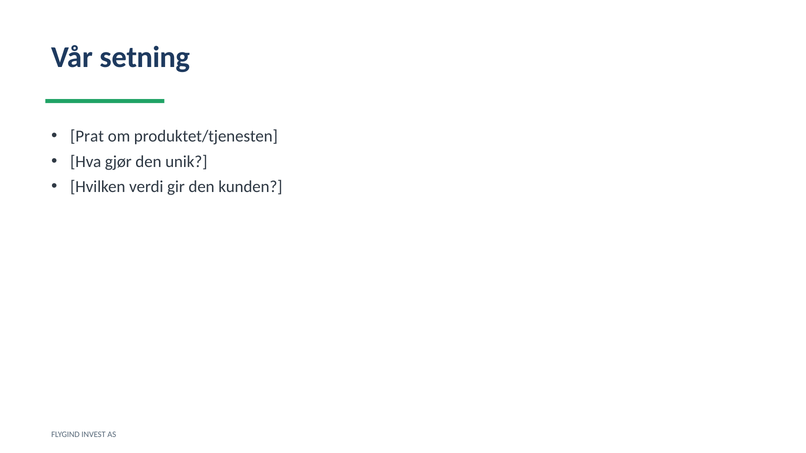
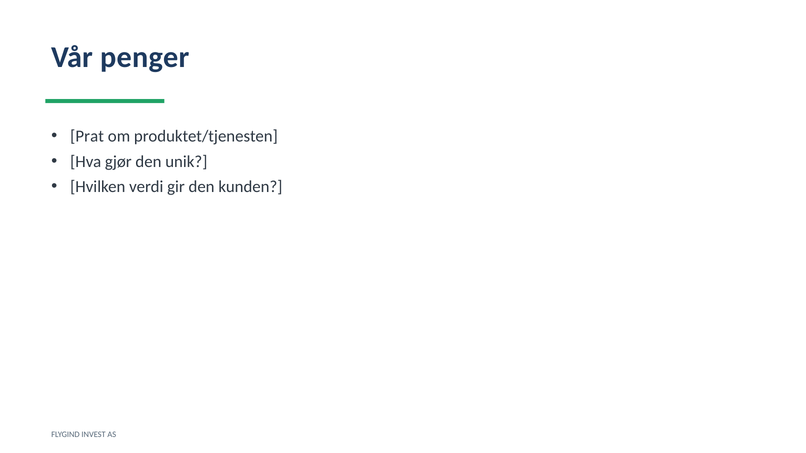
setning: setning -> penger (145, 58)
